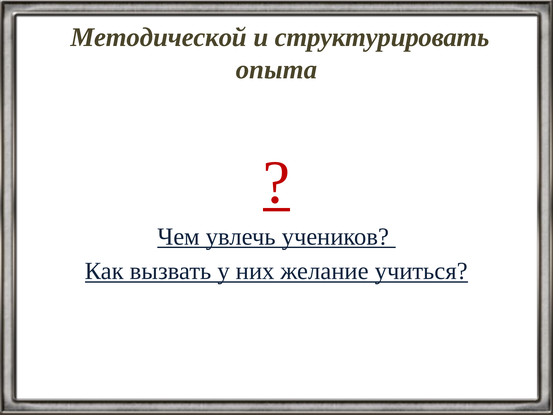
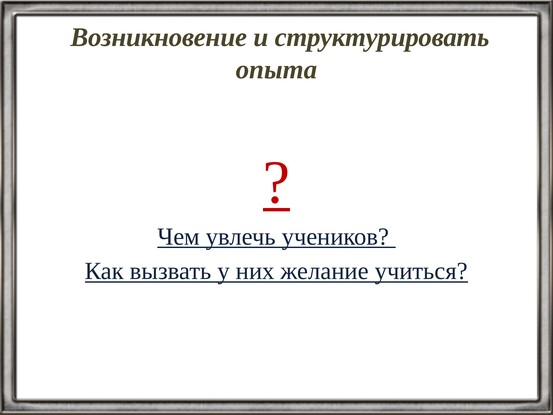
Методической: Методической -> Возникновение (159, 37)
